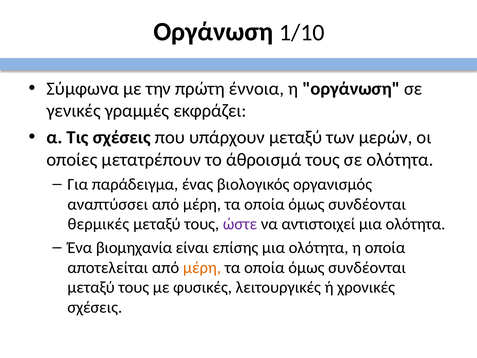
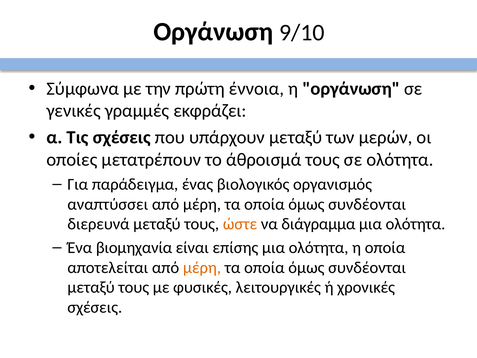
1/10: 1/10 -> 9/10 (302, 33)
θερμικές: θερμικές -> διερευνά (98, 224)
ώστε colour: purple -> orange (240, 224)
αντιστοιχεί: αντιστοιχεί -> διάγραμμα (318, 224)
